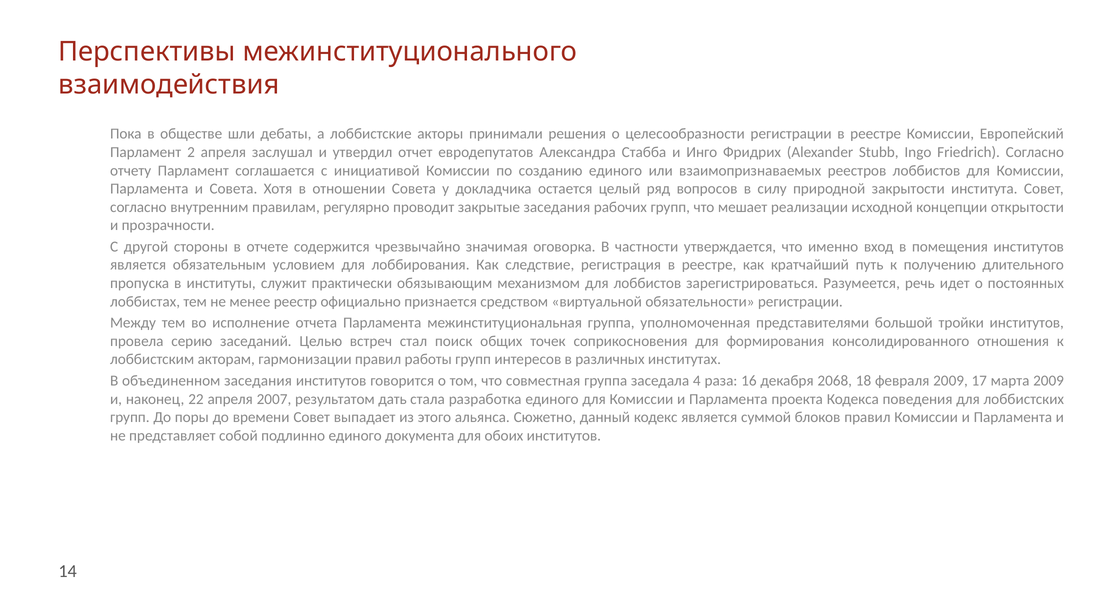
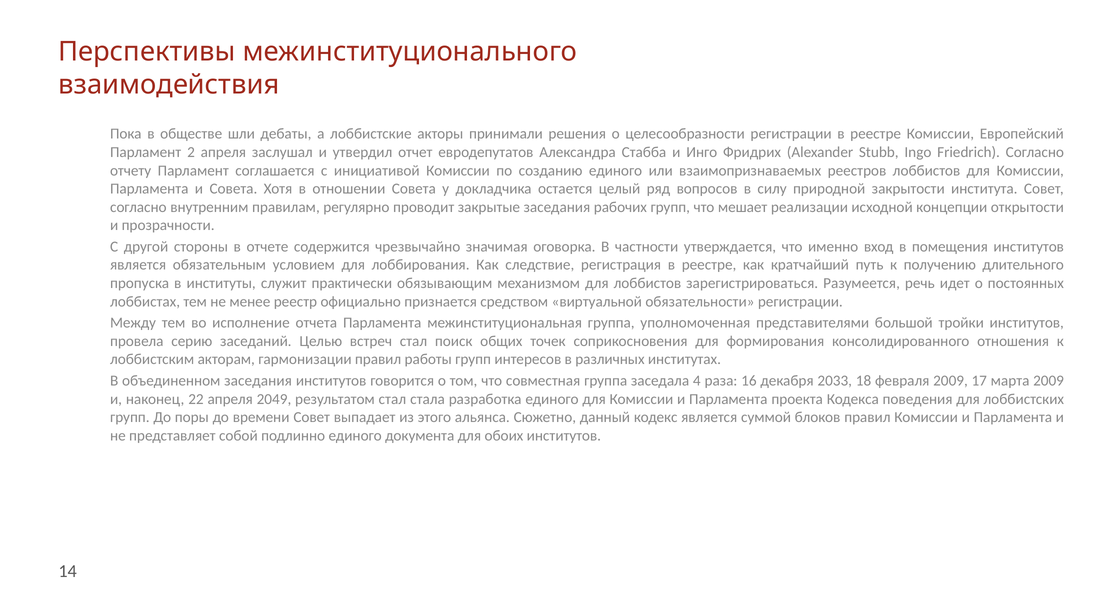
2068: 2068 -> 2033 (835, 381)
2007: 2007 -> 2049 (274, 399)
результатом дать: дать -> стал (392, 399)
